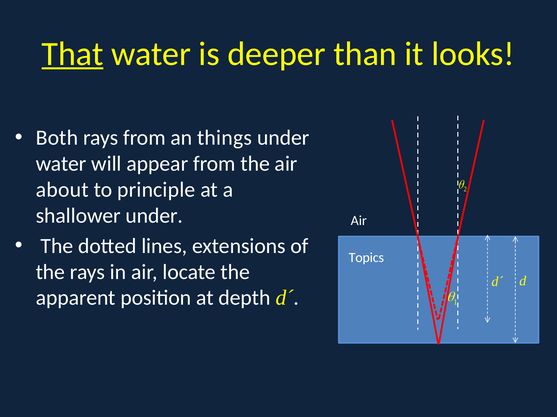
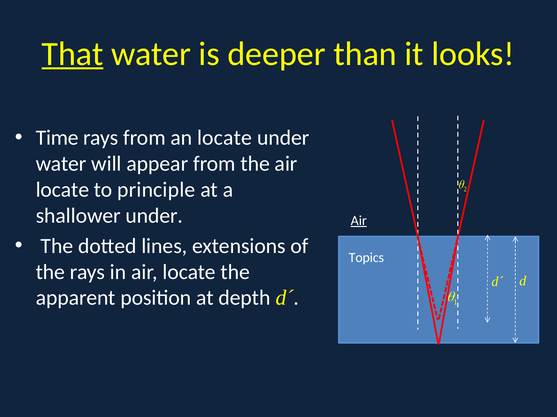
Both: Both -> Time (57, 138)
an things: things -> locate (225, 138)
about: about -> locate (62, 190)
Air underline: none -> present (359, 221)
